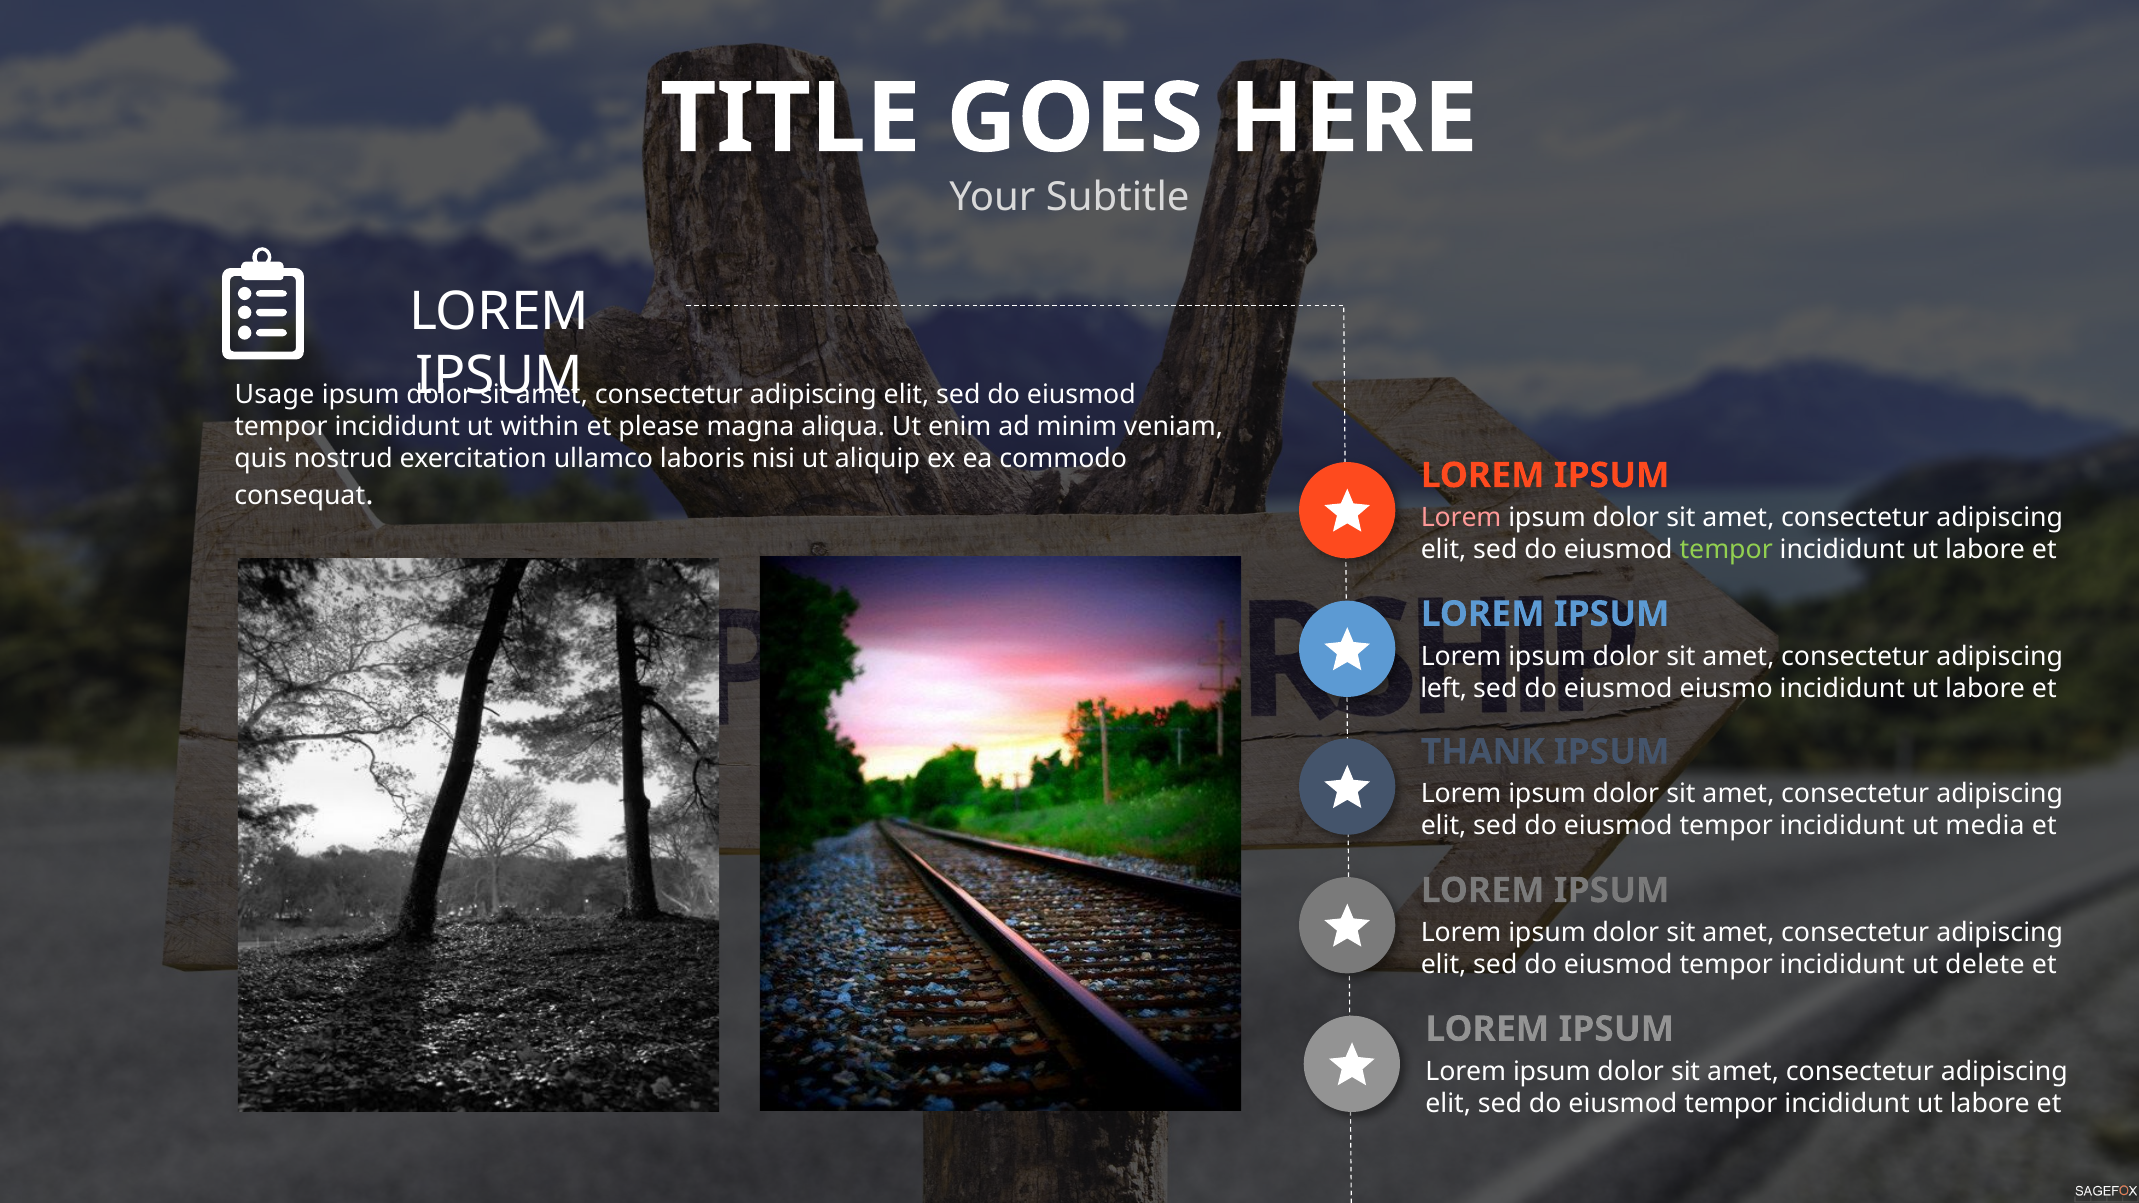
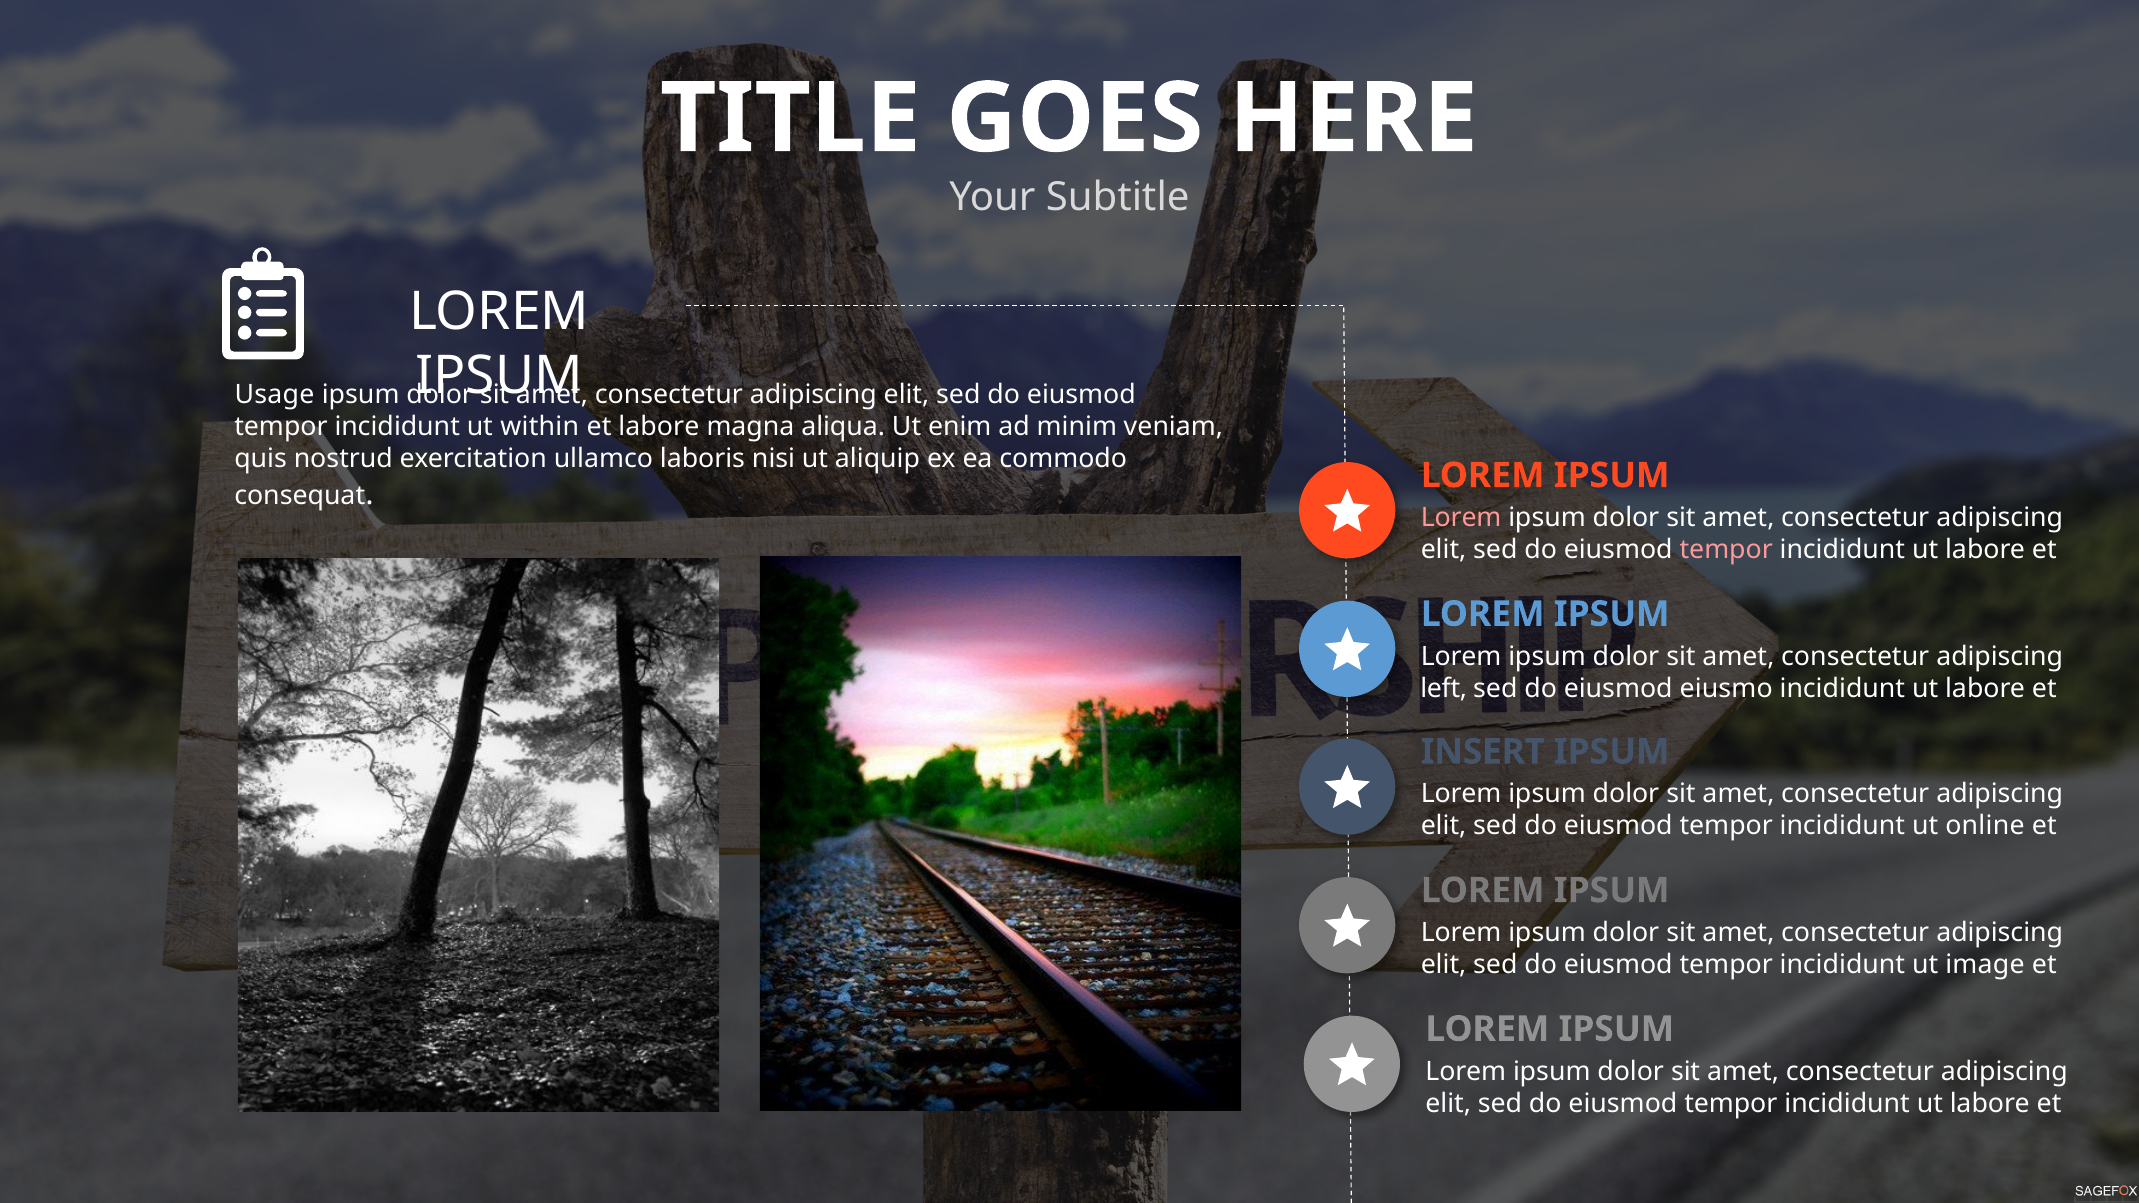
et please: please -> labore (659, 427)
tempor colour: light green -> pink (1726, 550)
THANK: THANK -> INSERT (1483, 752)
media: media -> online (1985, 826)
delete: delete -> image (1985, 965)
